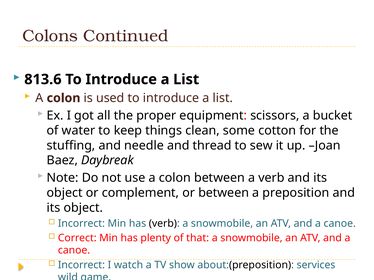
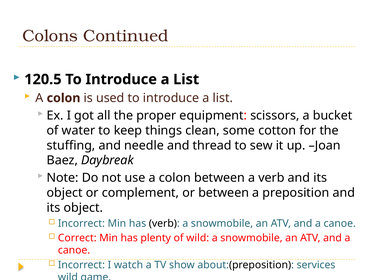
813.6: 813.6 -> 120.5 (43, 80)
of that: that -> wild (198, 238)
